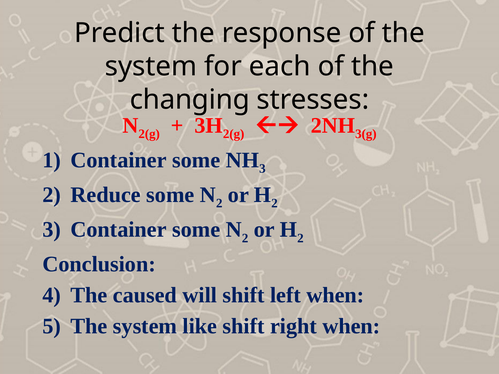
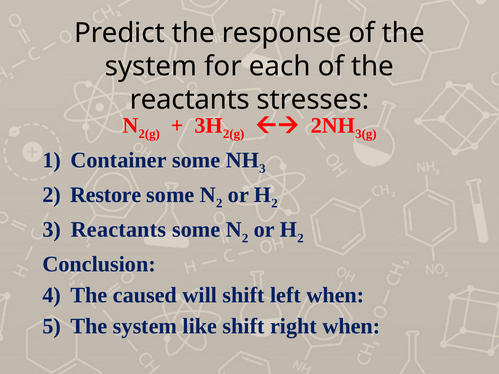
changing: changing -> reactants (190, 100)
Reduce: Reduce -> Restore (106, 195)
Container: Container -> Reactants (118, 230)
